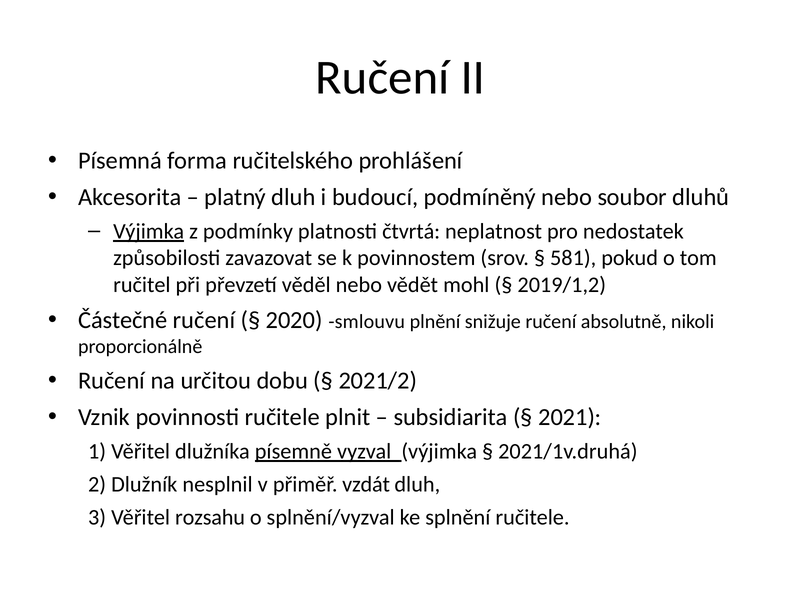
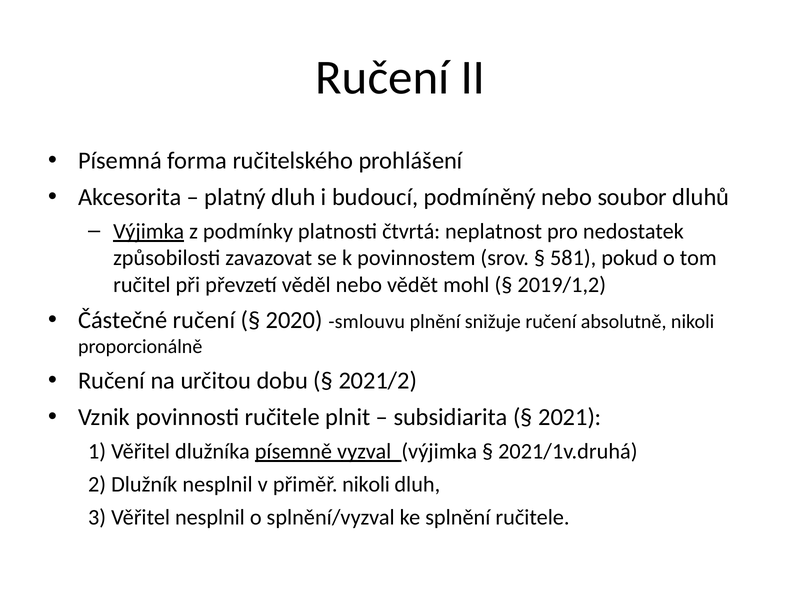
přiměř vzdát: vzdát -> nikoli (366, 484)
Věřitel rozsahu: rozsahu -> nesplnil (210, 517)
